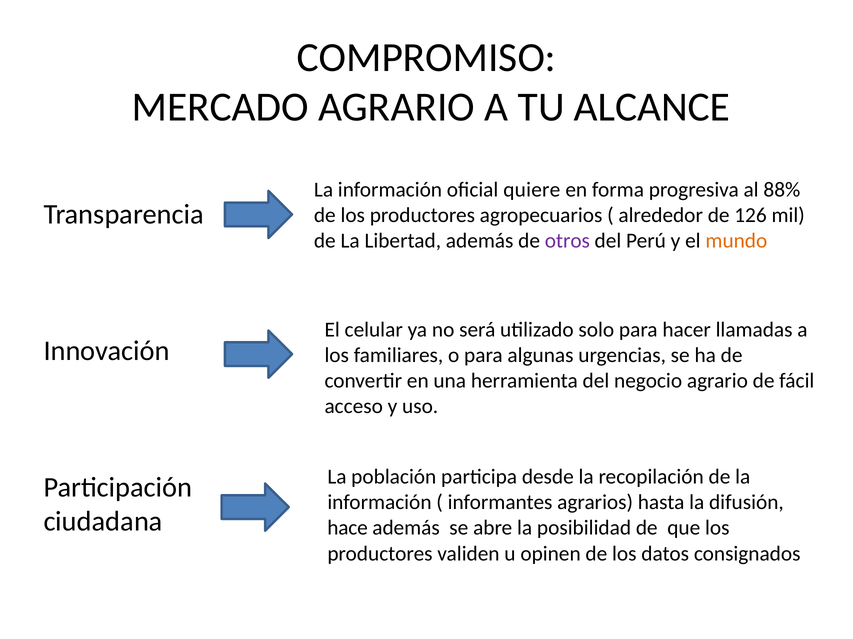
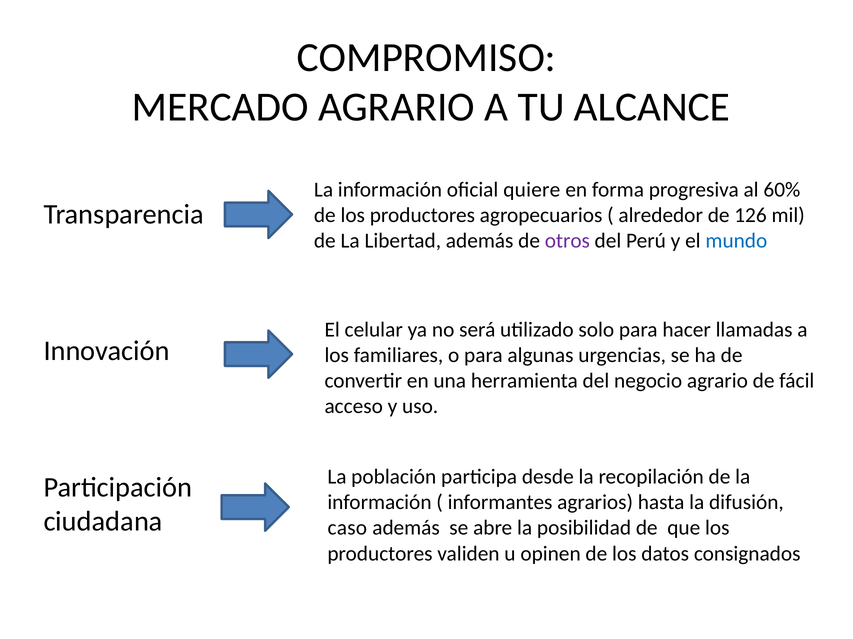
88%: 88% -> 60% (782, 190)
mundo colour: orange -> blue (736, 241)
hace: hace -> caso (347, 529)
